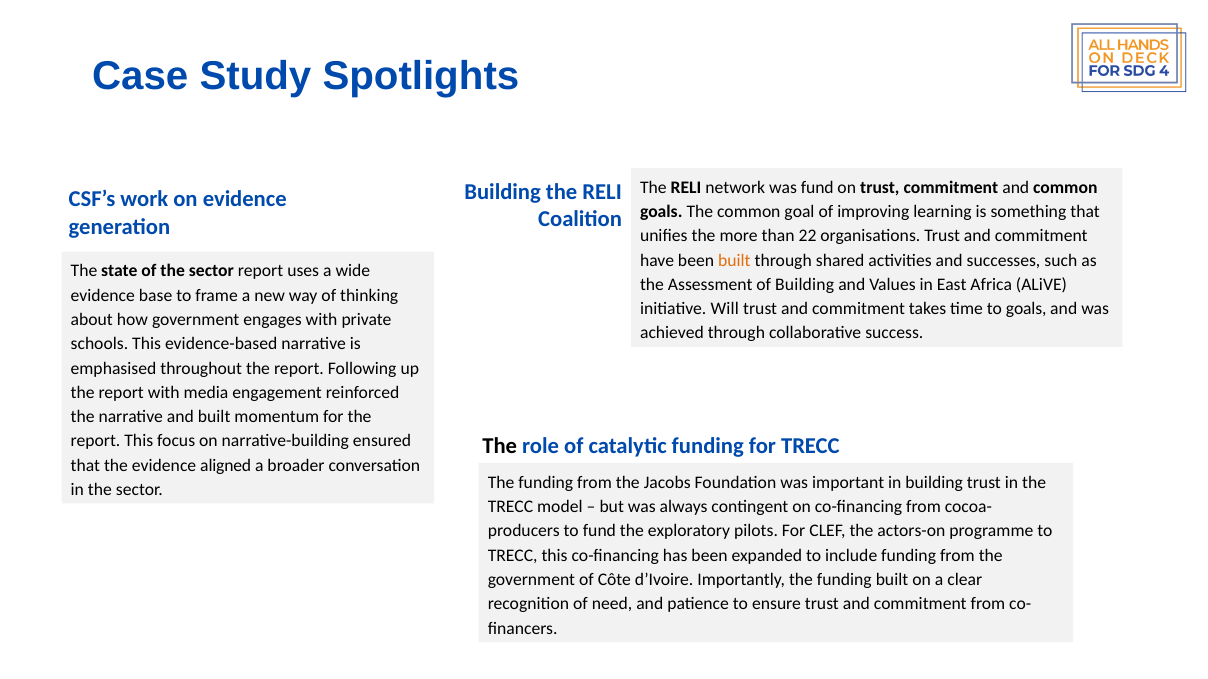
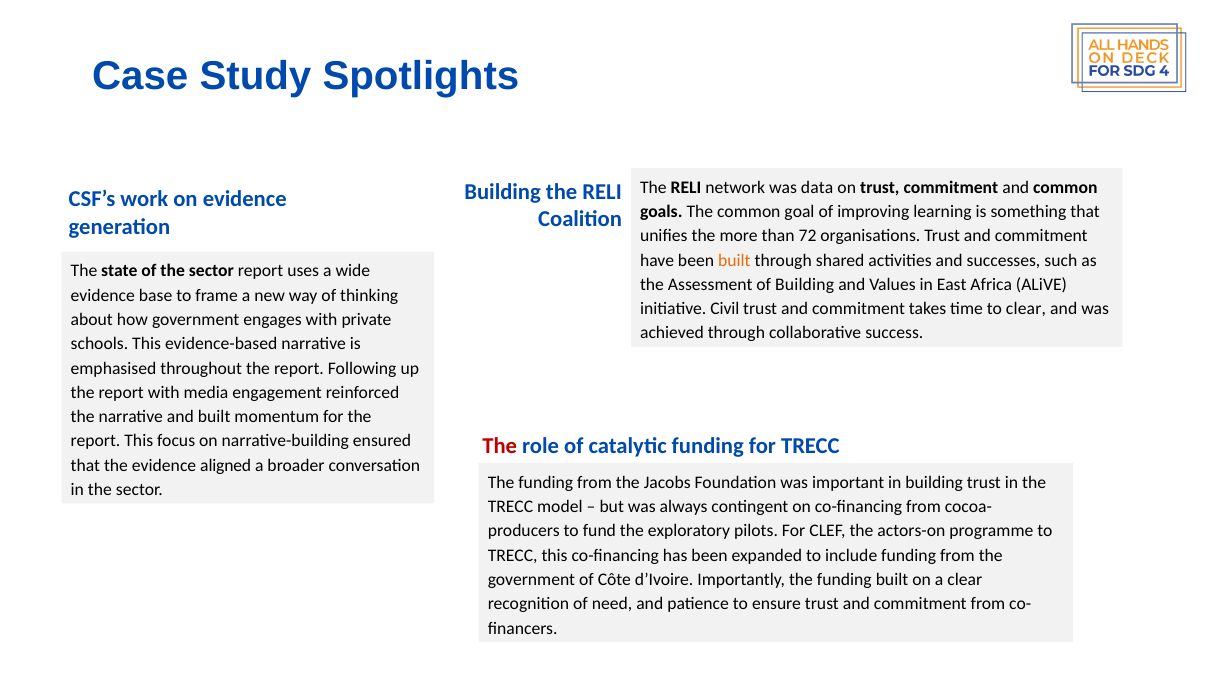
was fund: fund -> data (817, 188)
22: 22 -> 72 (808, 236)
Will: Will -> Civil (725, 309)
to goals: goals -> clear (1026, 309)
The colour: black -> red (500, 446)
